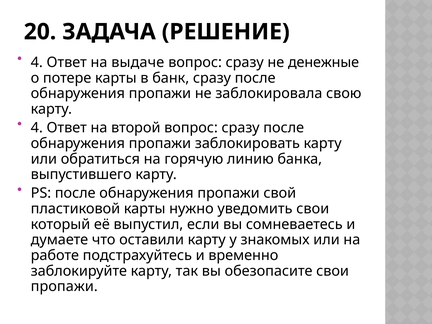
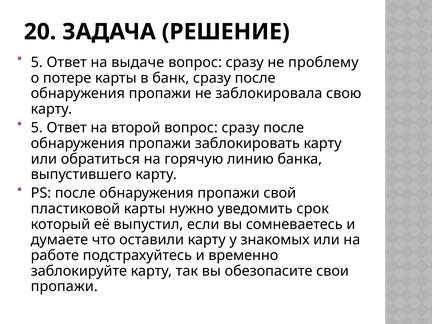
4: 4 -> 5 (37, 62)
денежные: денежные -> проблему (323, 62)
4: 4 -> 5 (37, 128)
уведомить свои: свои -> срок (313, 209)
